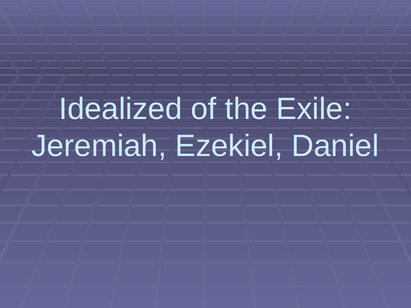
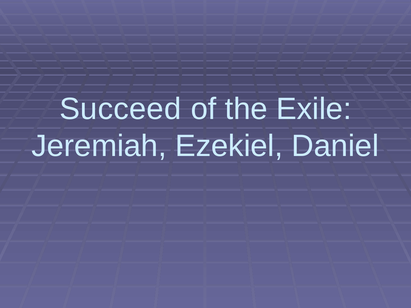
Idealized: Idealized -> Succeed (120, 109)
